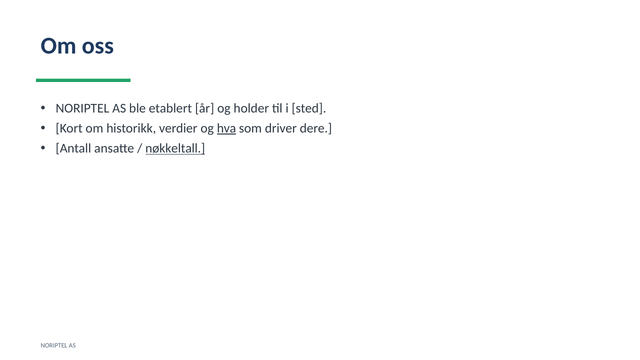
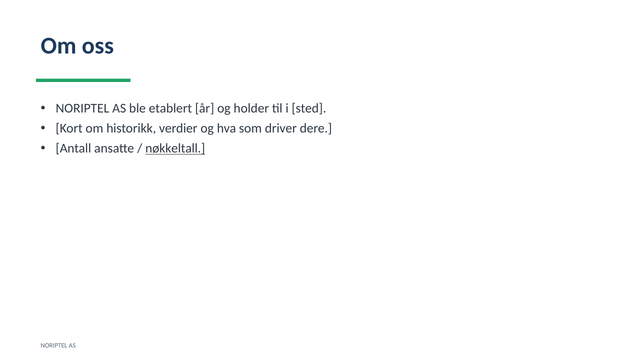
hva underline: present -> none (226, 128)
